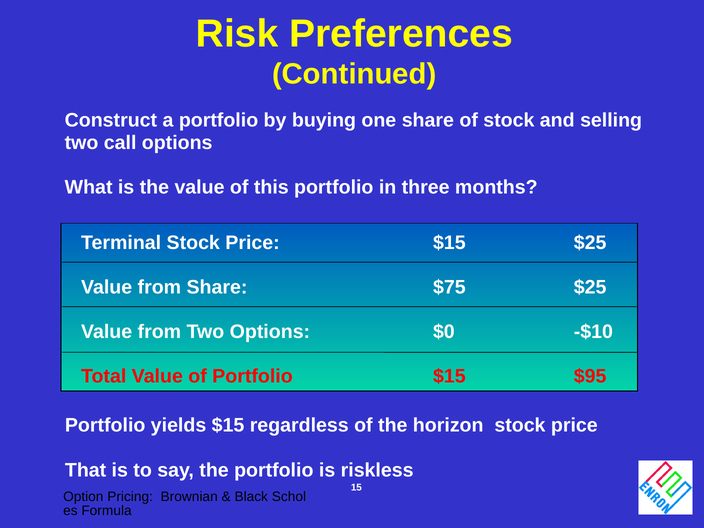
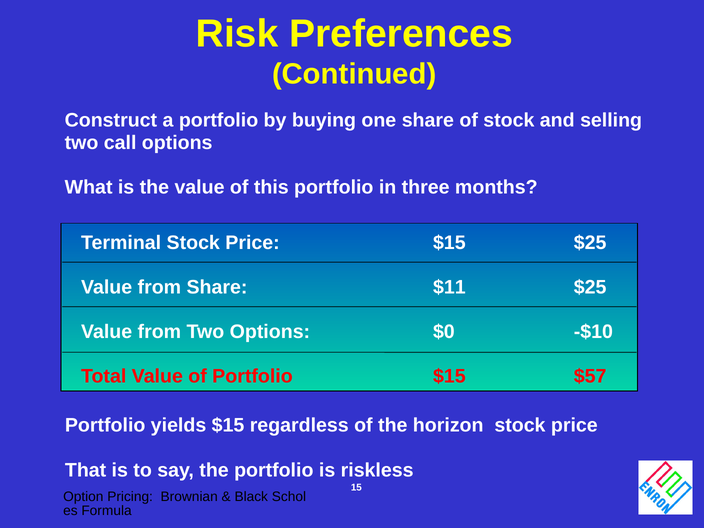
$75: $75 -> $11 (449, 287)
$95: $95 -> $57 (590, 376)
